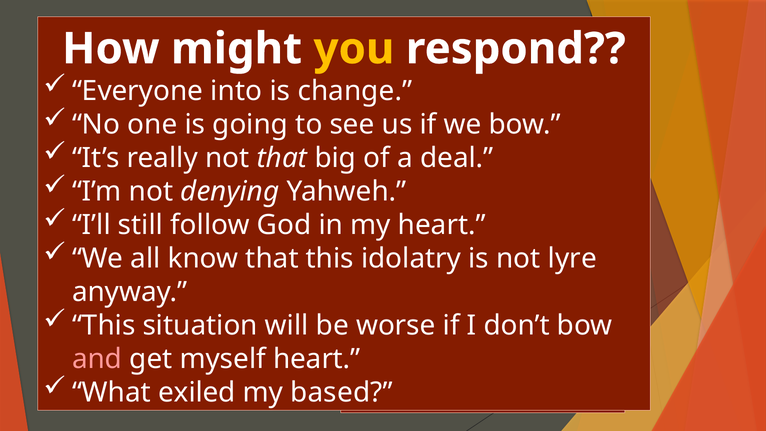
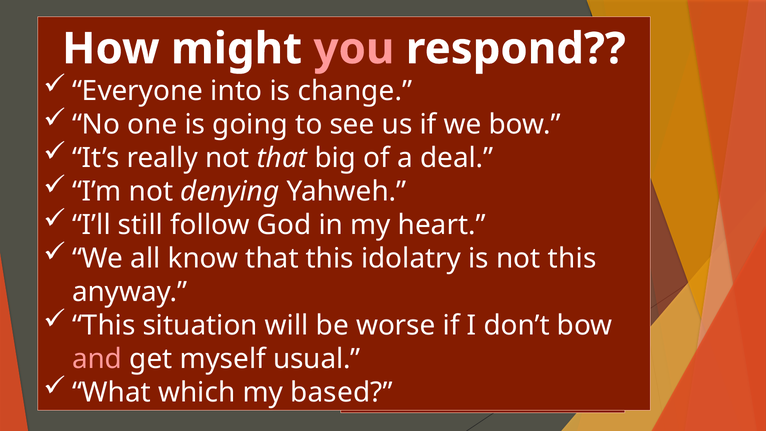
you colour: yellow -> pink (354, 49)
lyre: lyre -> this (572, 258)
myself heart: heart -> usual (317, 359)
exiled: exiled -> which (197, 392)
